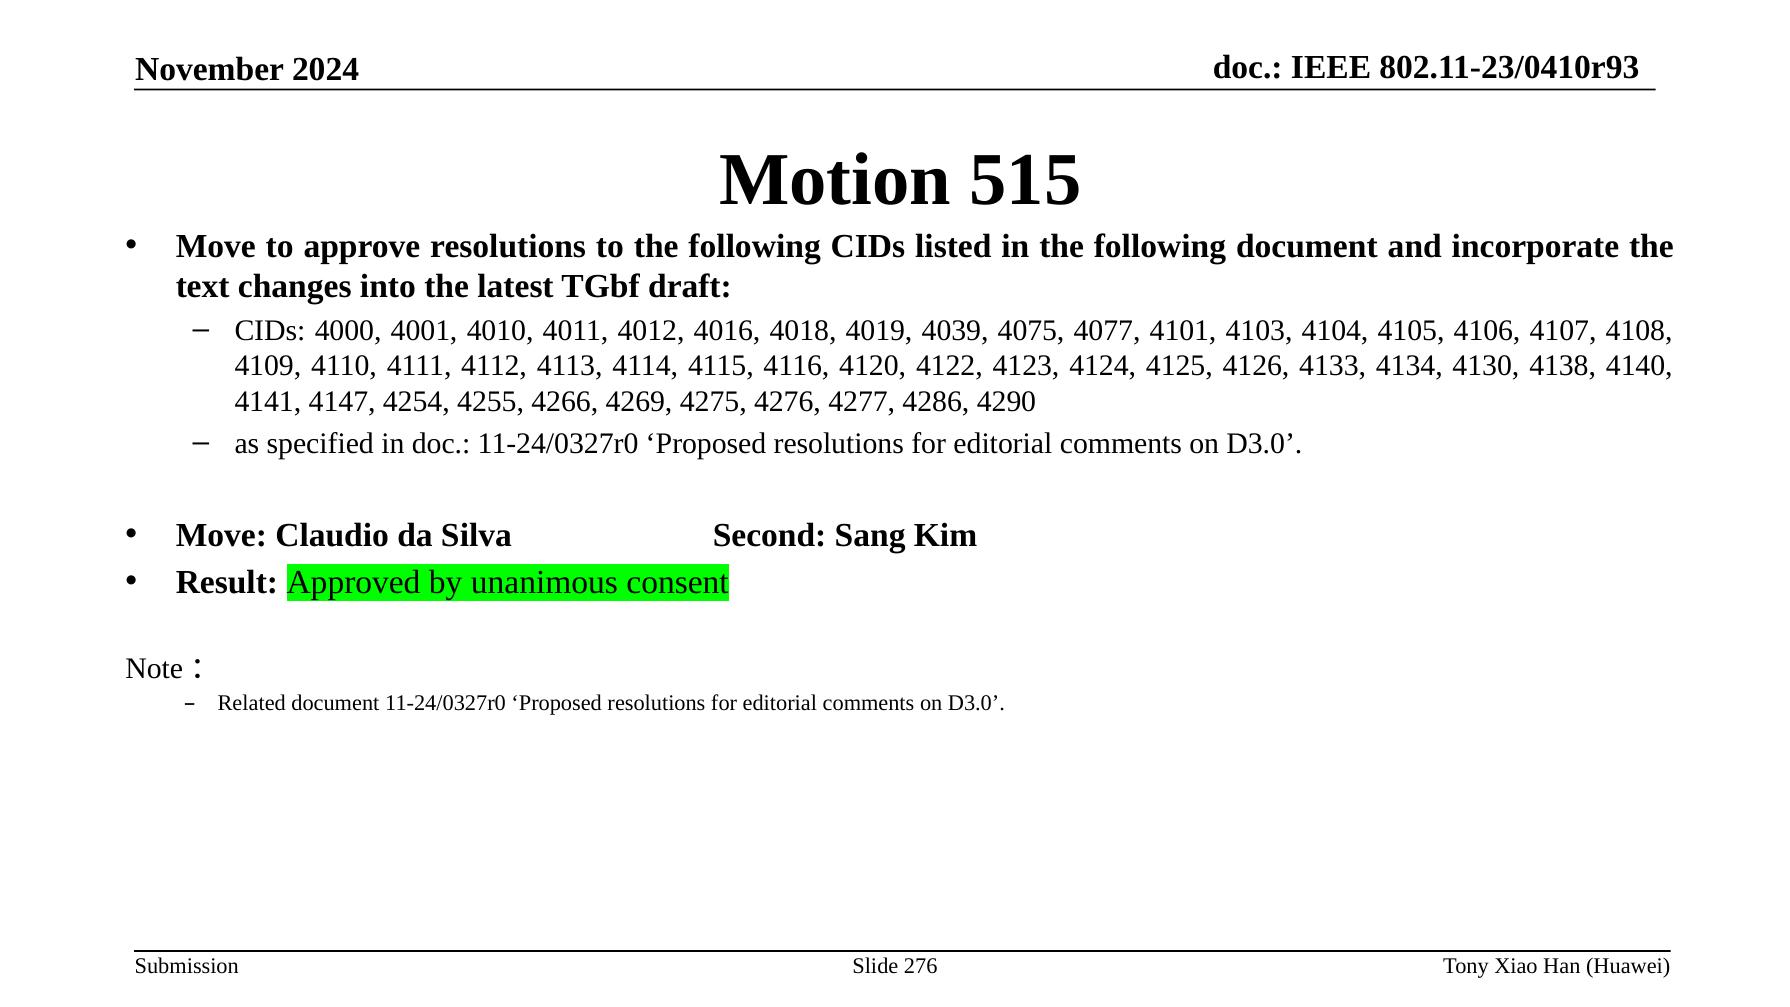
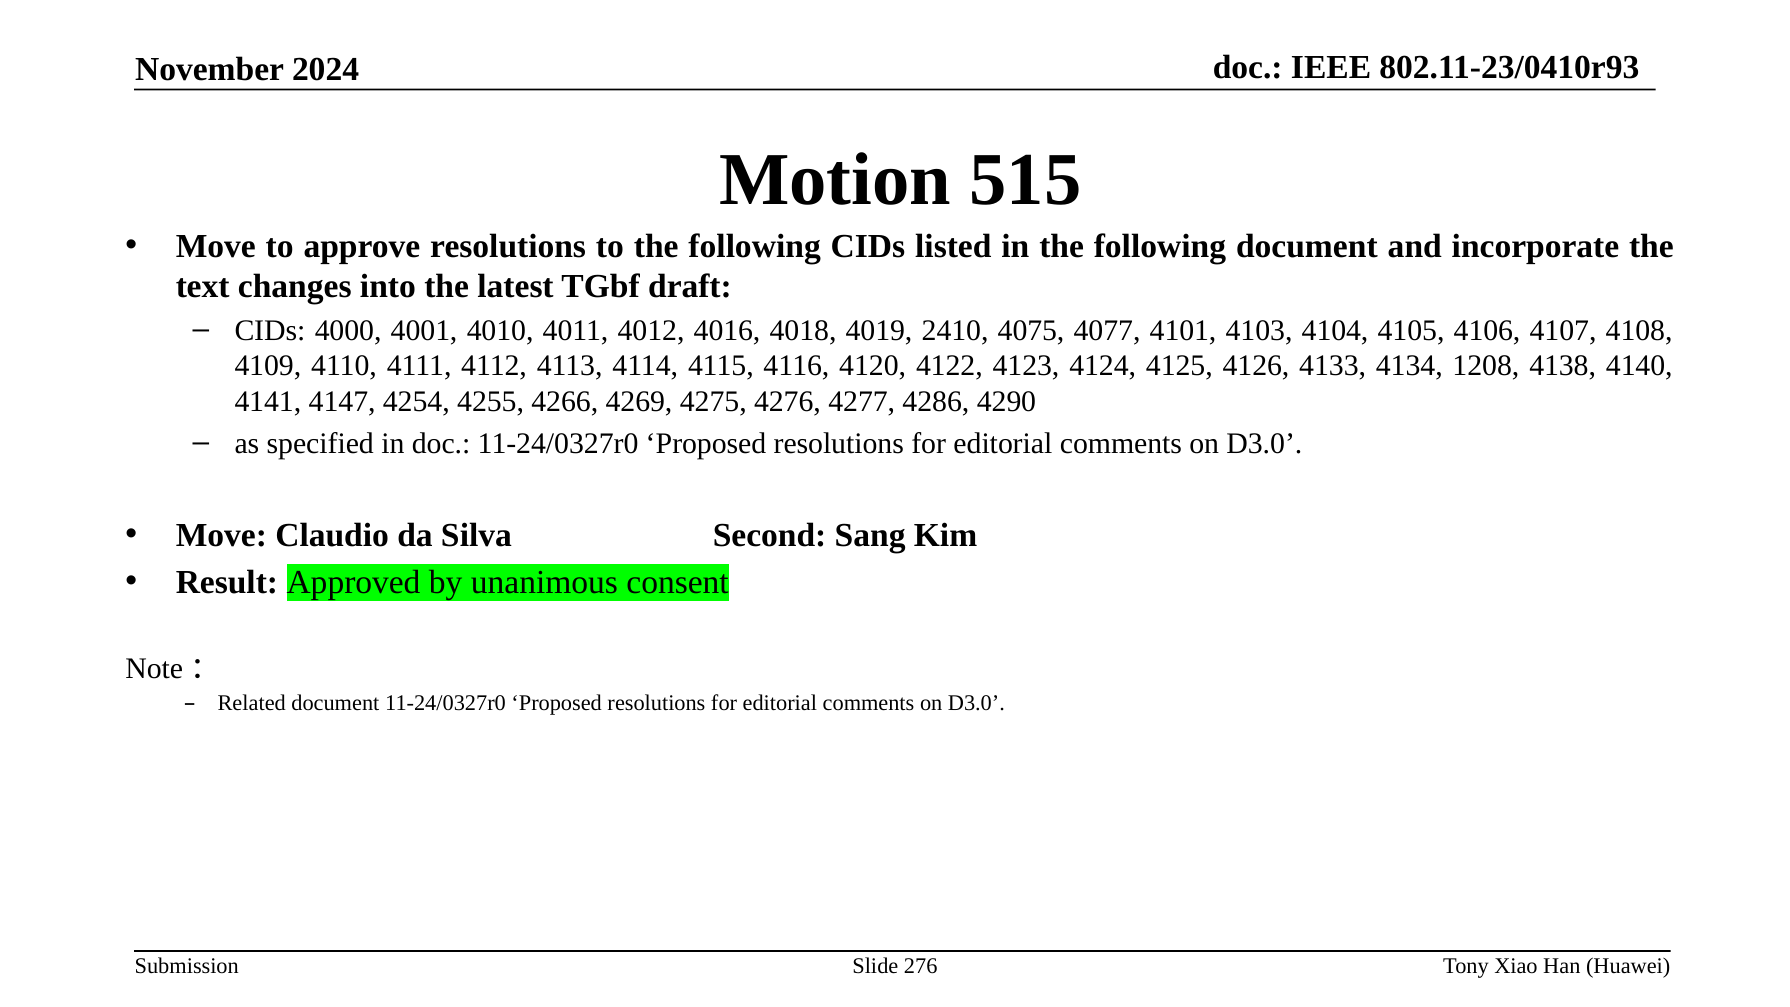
4039: 4039 -> 2410 (955, 330)
4130: 4130 -> 1208 (1486, 366)
